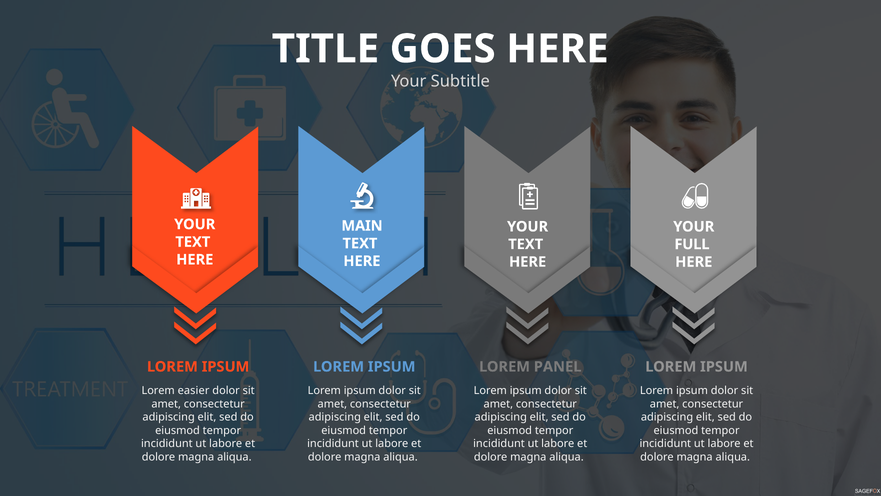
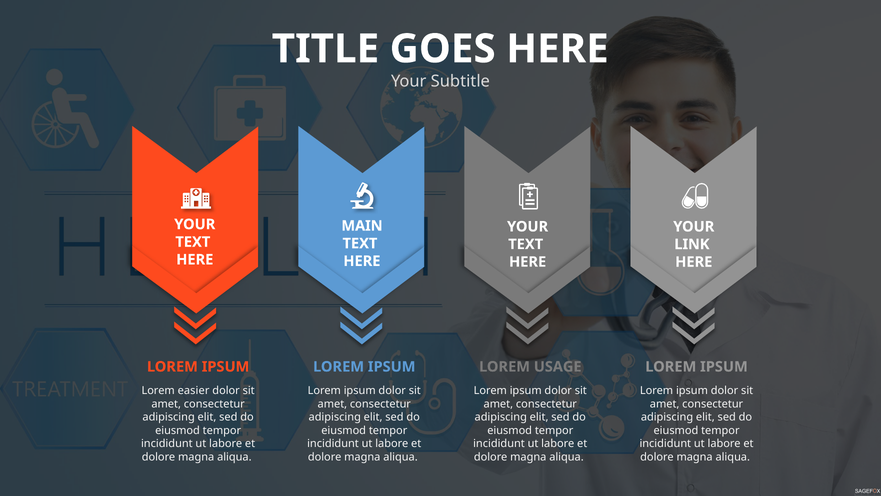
FULL: FULL -> LINK (692, 244)
PANEL: PANEL -> USAGE (558, 366)
